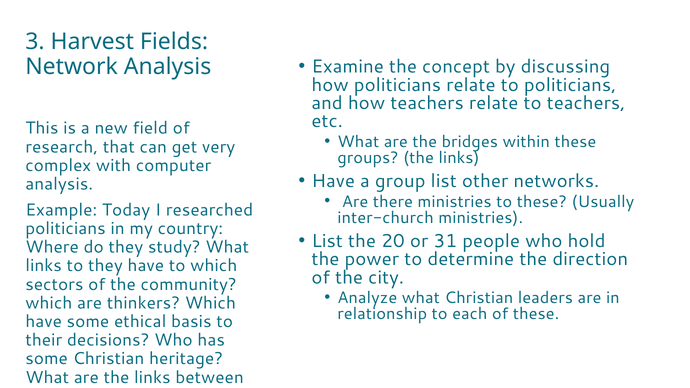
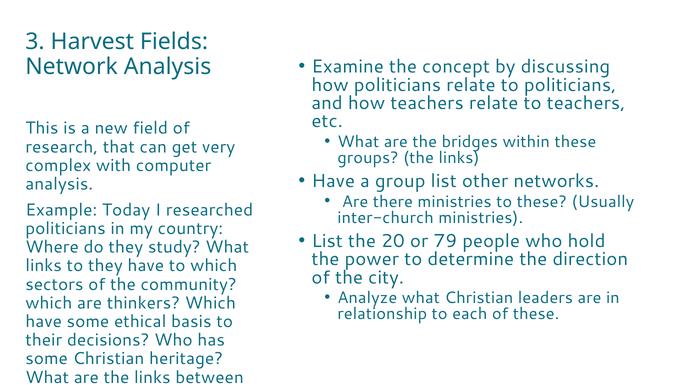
31: 31 -> 79 (445, 241)
